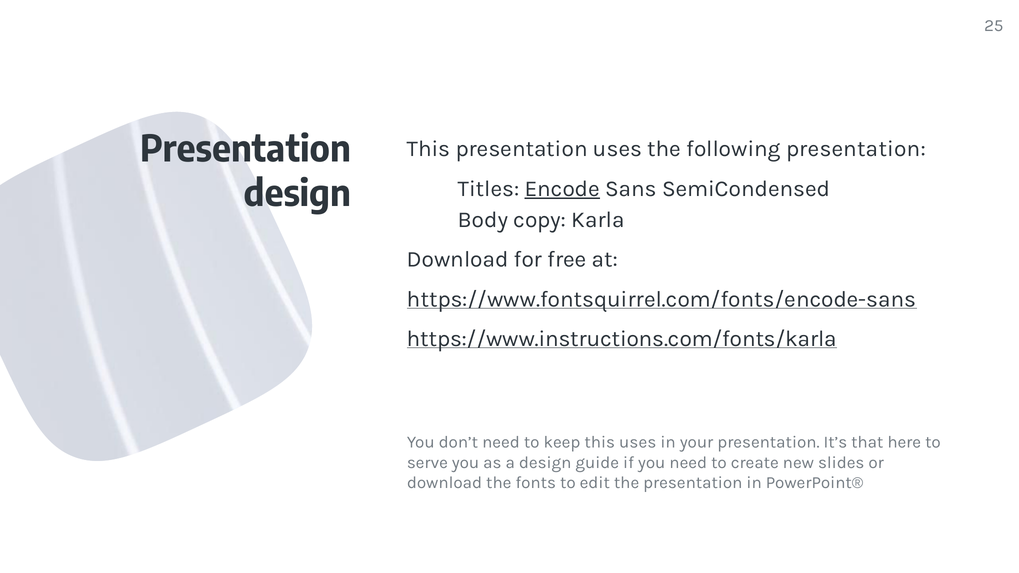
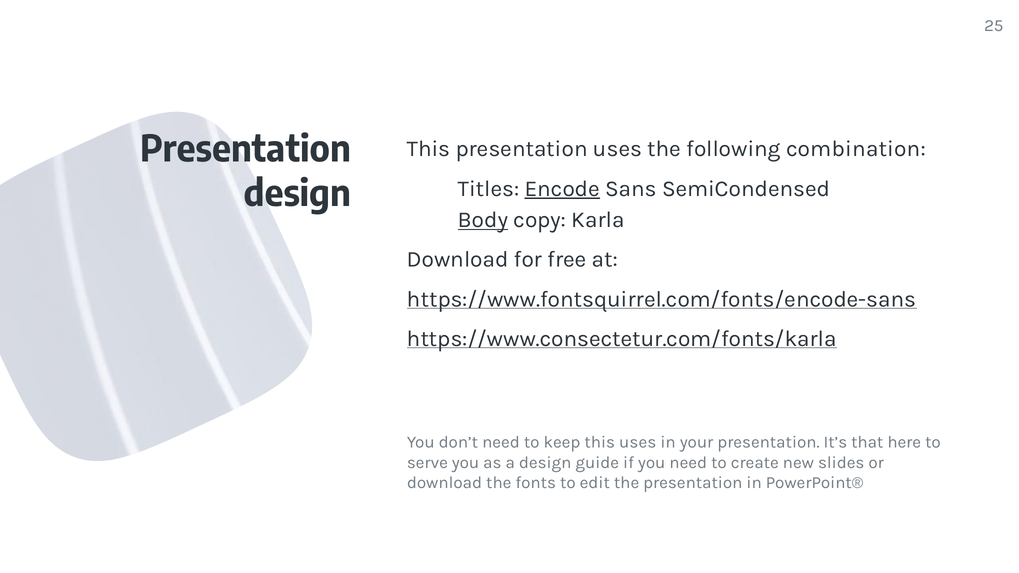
following presentation: presentation -> combination (856, 149)
Body underline: none -> present (483, 220)
https://www.instructions.com/fonts/karla: https://www.instructions.com/fonts/karla -> https://www.consectetur.com/fonts/karla (622, 339)
